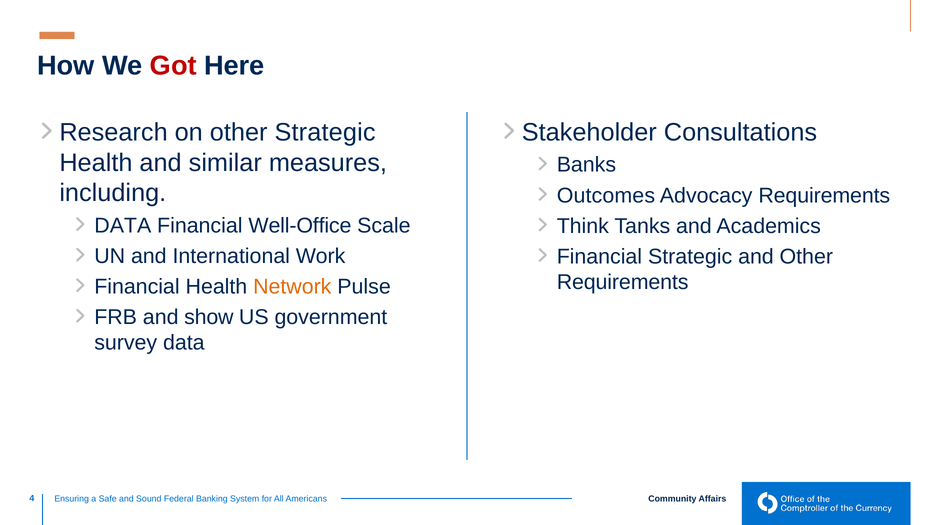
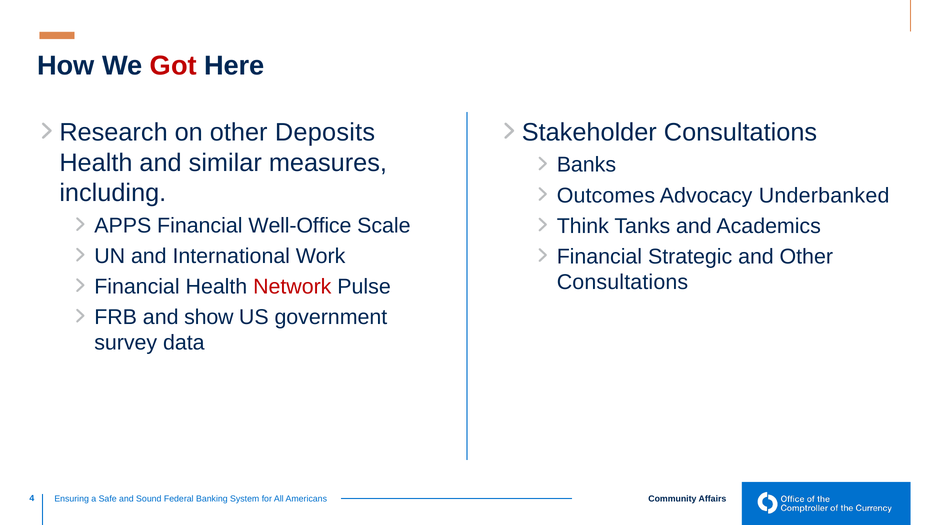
other Strategic: Strategic -> Deposits (325, 132)
Advocacy Requirements: Requirements -> Underbanked (824, 196)
DATA: DATA -> APPS (123, 226)
Requirements: Requirements -> Consultations (622, 282)
Network colour: orange -> red (292, 287)
